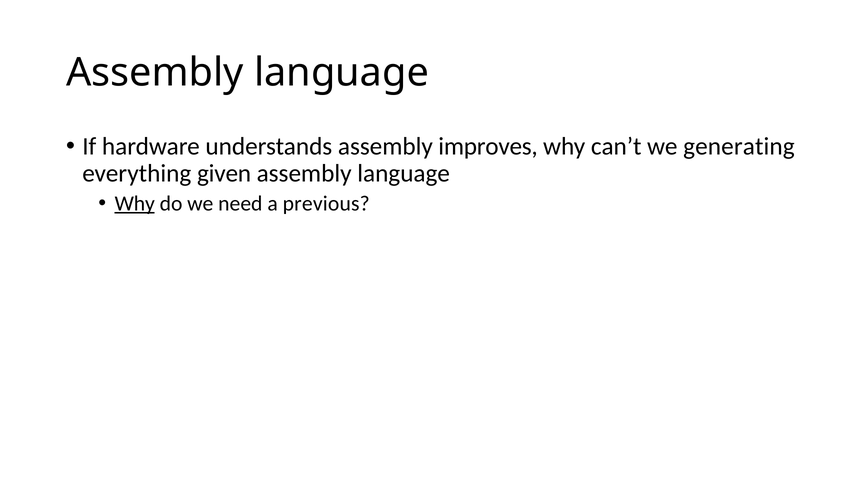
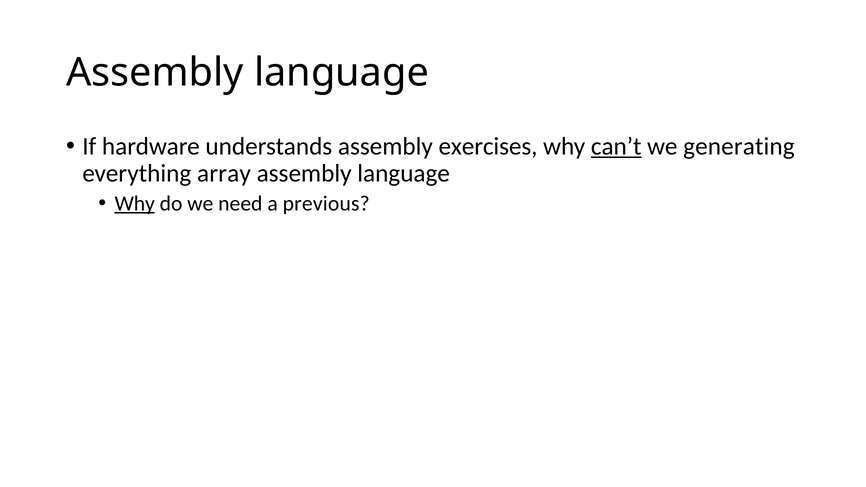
improves: improves -> exercises (488, 146)
can’t underline: none -> present (616, 146)
given: given -> array (224, 174)
